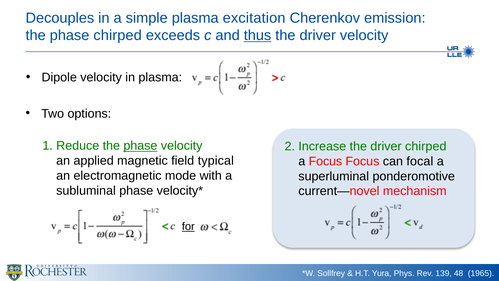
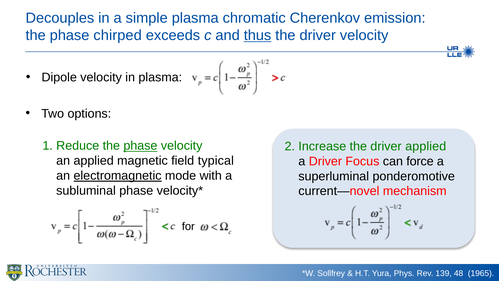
excitation: excitation -> chromatic (254, 18)
driver chirped: chirped -> applied (426, 146)
a Focus: Focus -> Driver (325, 161)
focal: focal -> force (420, 161)
electromagnetic underline: none -> present (118, 176)
for underline: present -> none (188, 226)
